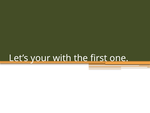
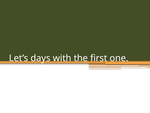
your: your -> days (40, 58)
